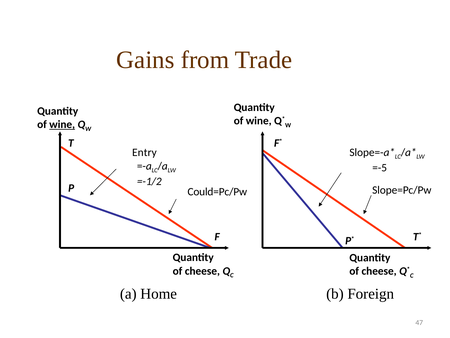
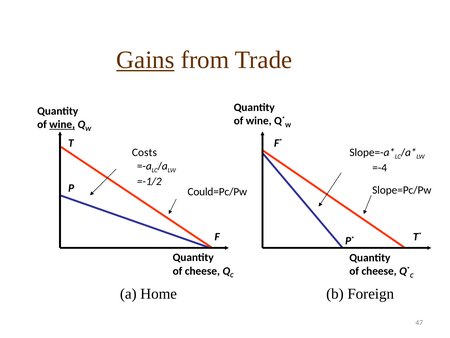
Gains underline: none -> present (145, 60)
Entry: Entry -> Costs (144, 152)
=-5: =-5 -> =-4 (380, 168)
